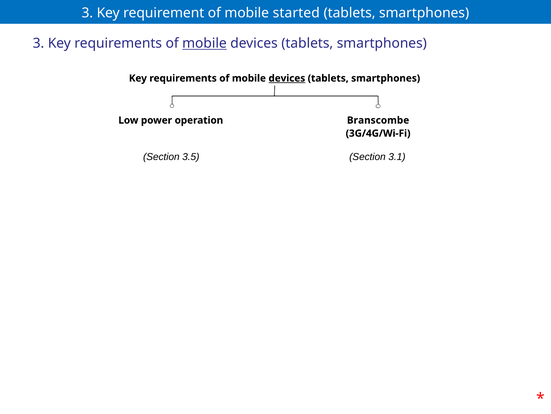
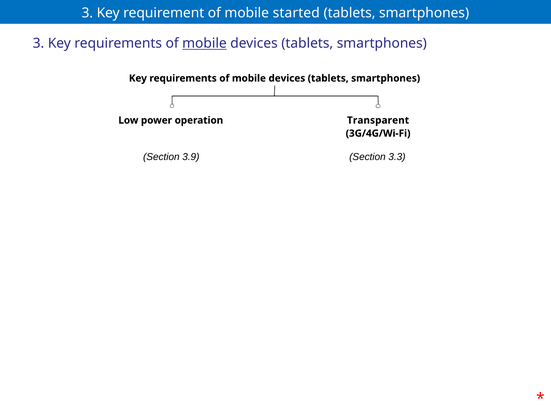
devices underline: present -> none (287, 78)
Branscombe: Branscombe -> Transparent (378, 120)
3.5: 3.5 -> 3.9 (191, 157)
3.1: 3.1 -> 3.3 (397, 157)
